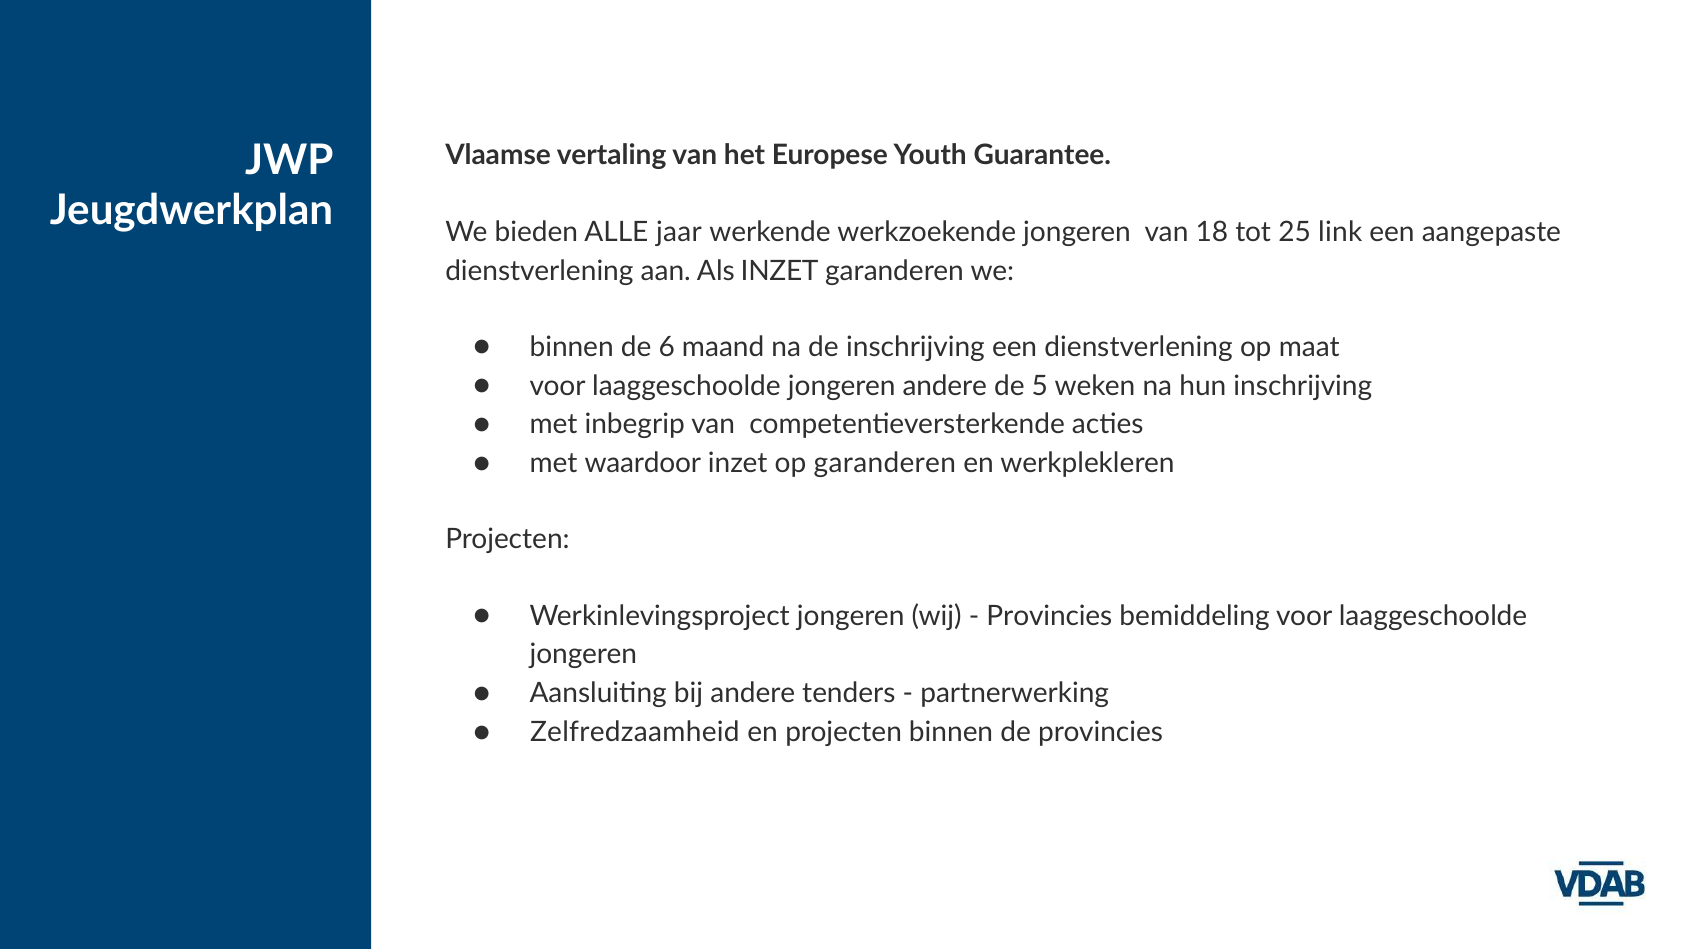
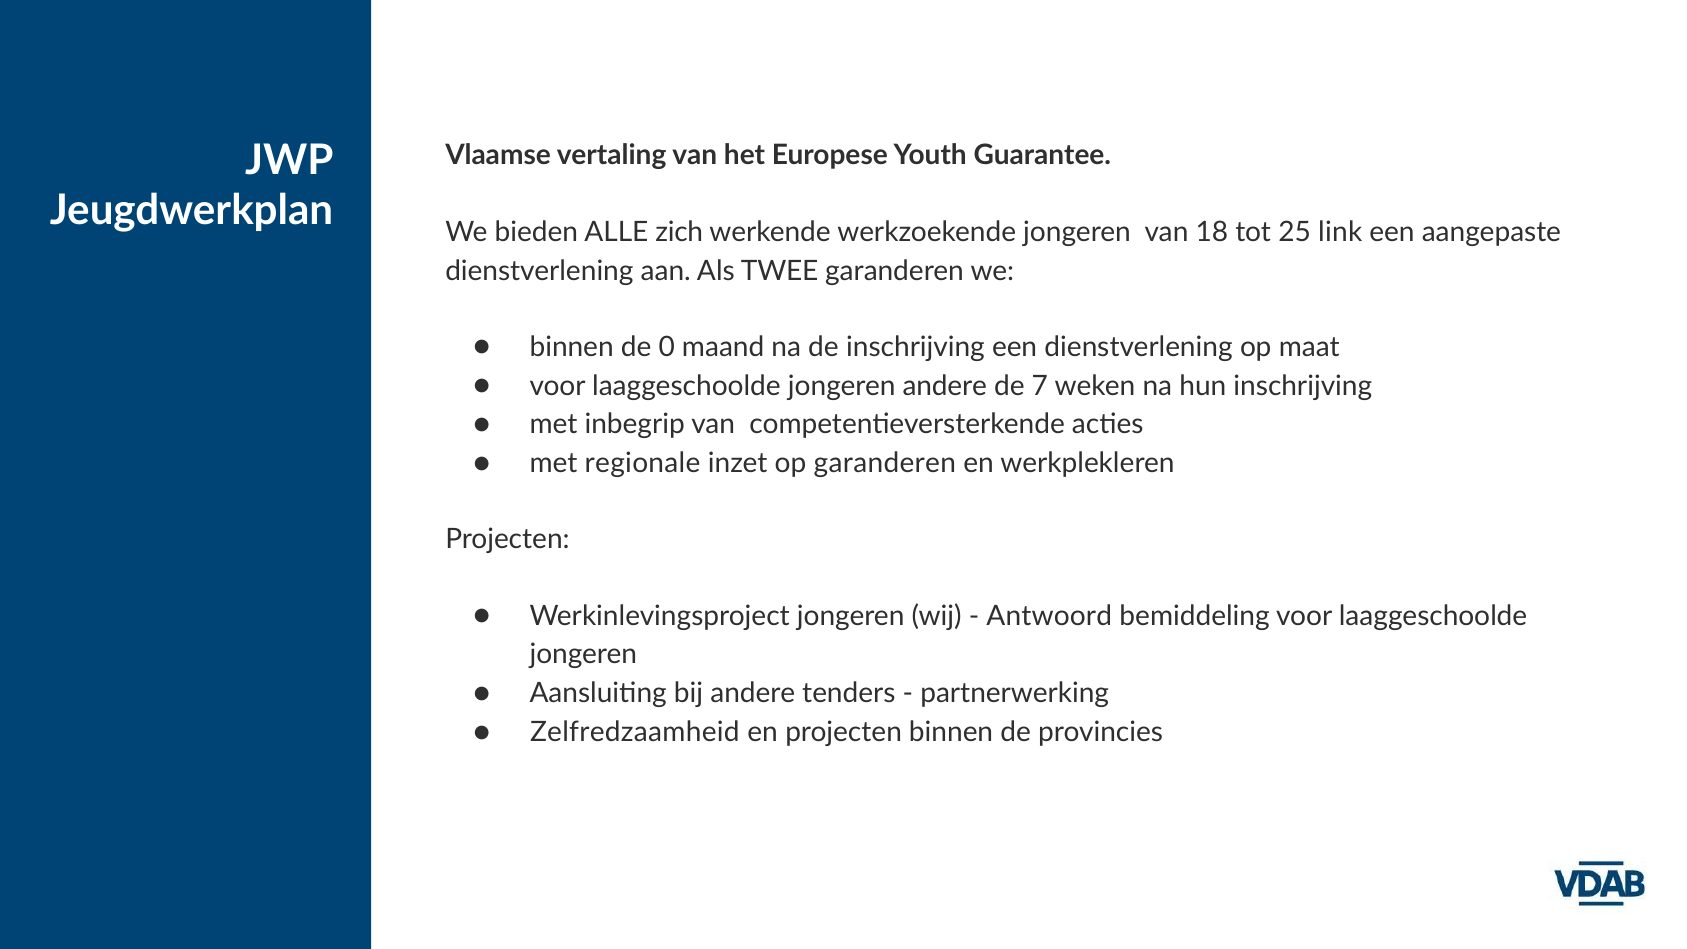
jaar: jaar -> zich (679, 232)
Als INZET: INZET -> TWEE (780, 271)
6: 6 -> 0 (667, 347)
5: 5 -> 7 (1040, 386)
waardoor: waardoor -> regionale (643, 463)
Provincies: Provincies -> Antwoord (1049, 616)
